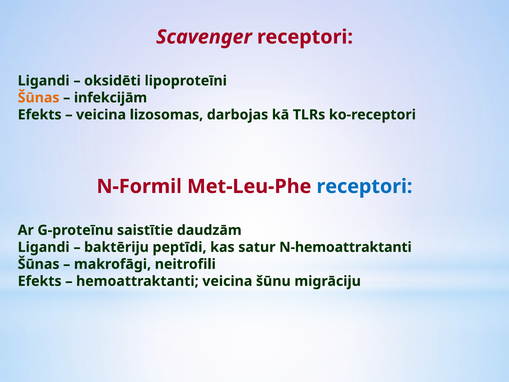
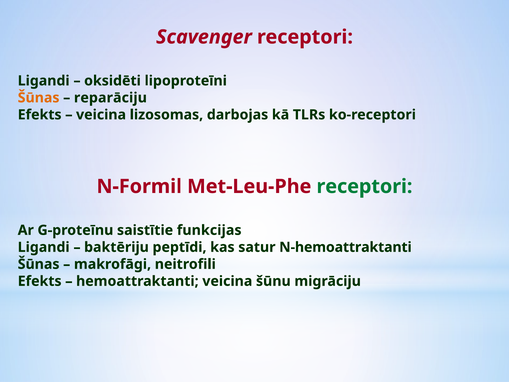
infekcijām: infekcijām -> reparāciju (110, 98)
receptori colour: blue -> green (364, 186)
daudzām: daudzām -> funkcijas (209, 230)
